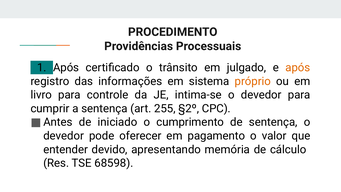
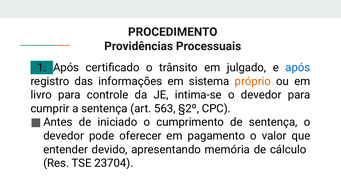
após colour: orange -> blue (298, 68)
255: 255 -> 563 (165, 108)
68598: 68598 -> 23704 (114, 163)
